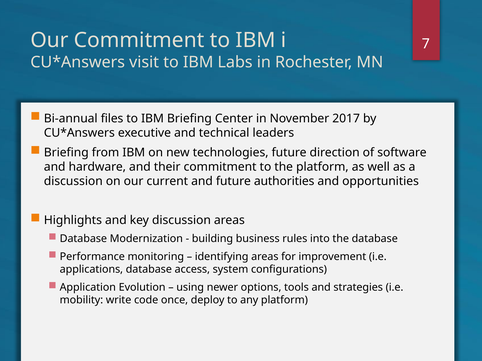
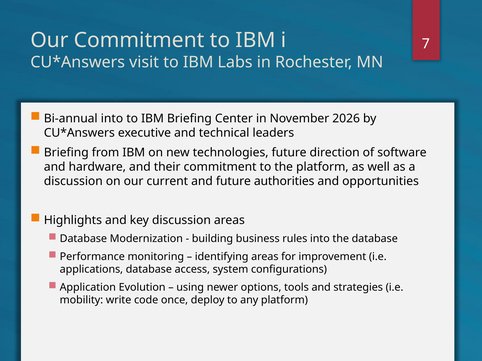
Bi-annual files: files -> into (112, 119)
2017: 2017 -> 2026 (346, 119)
